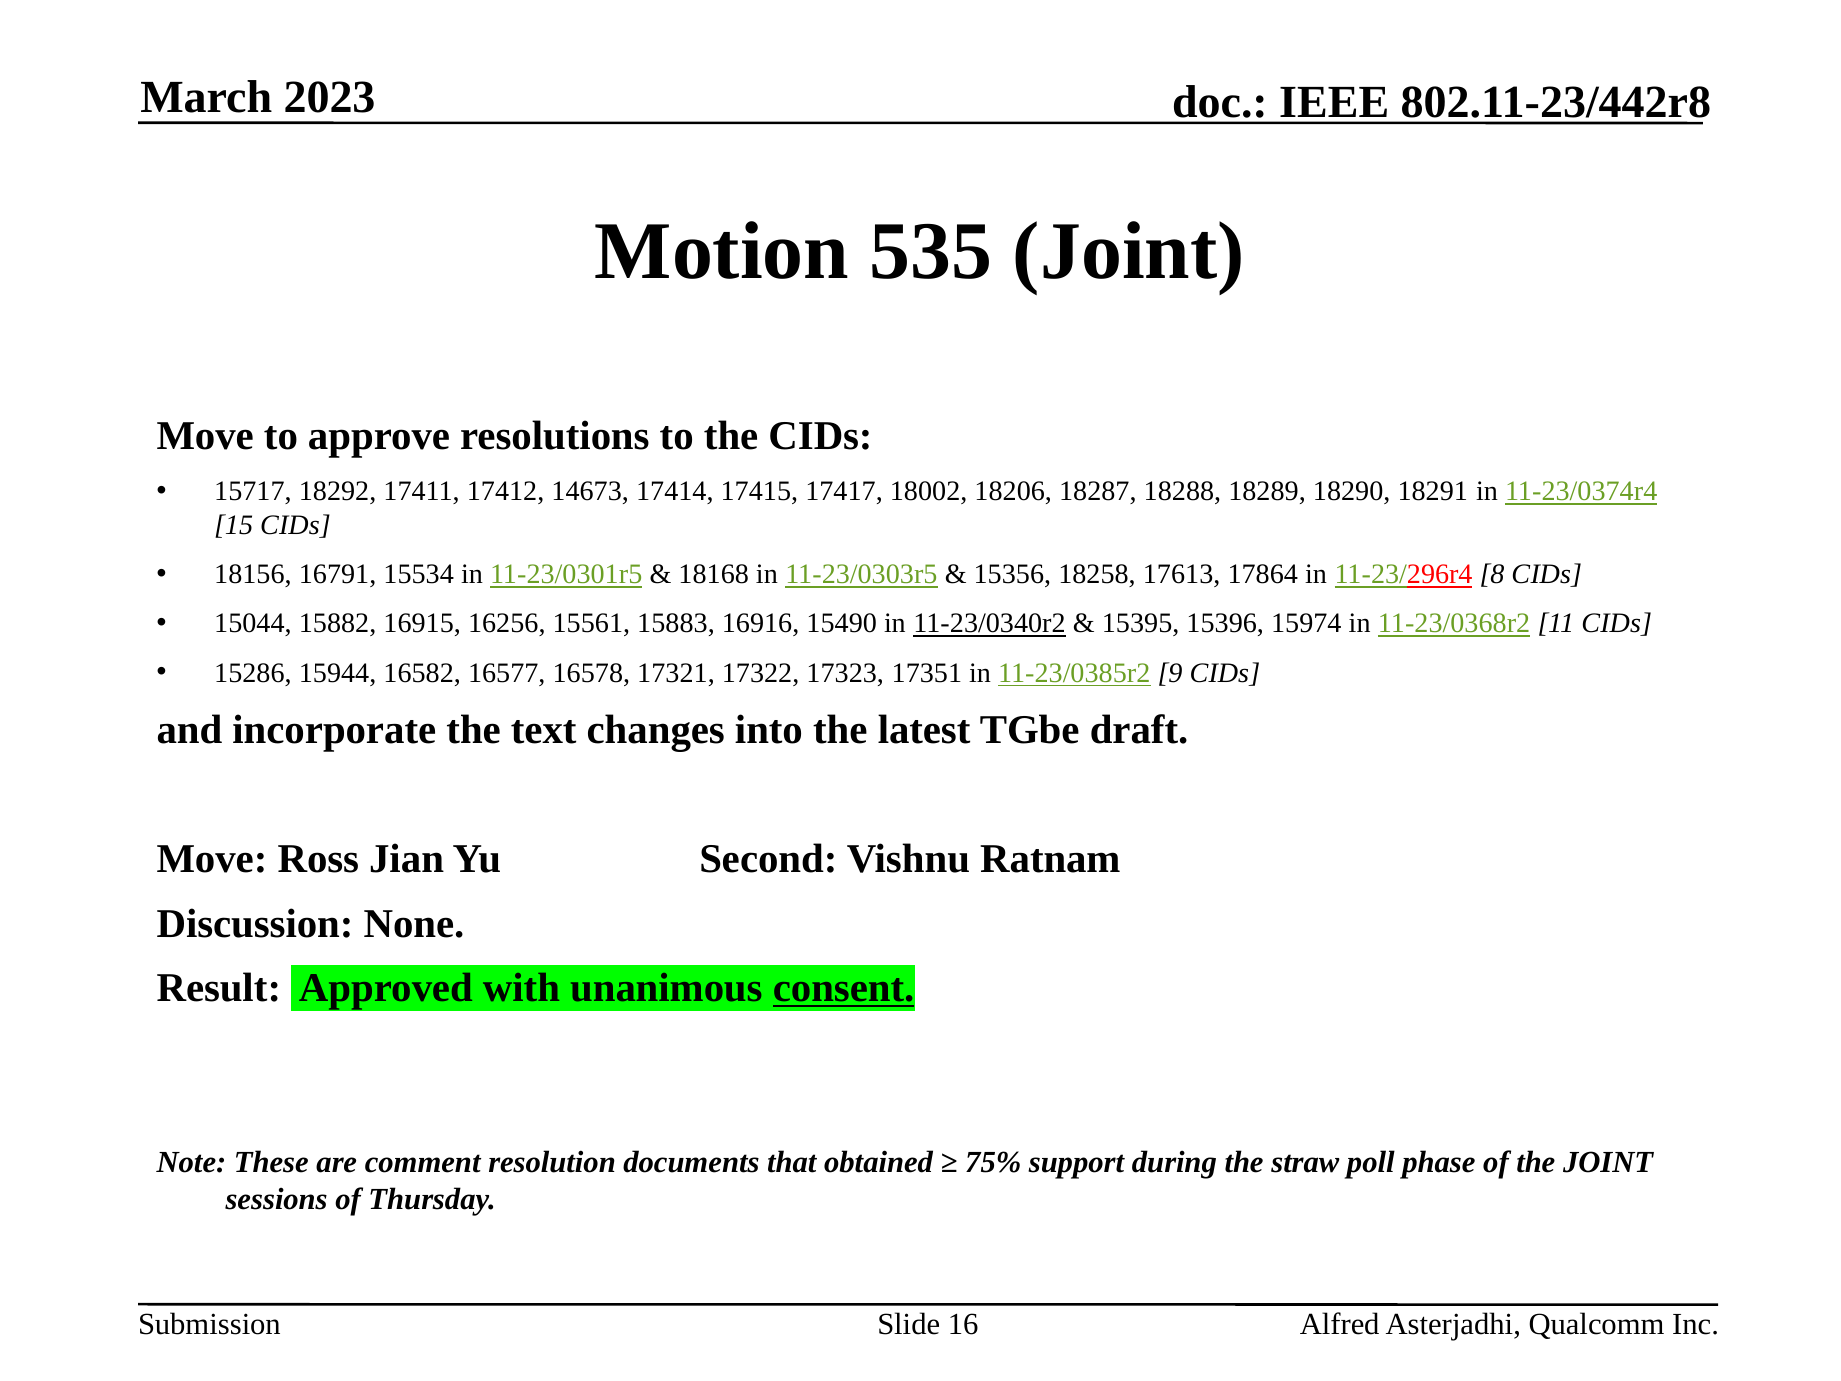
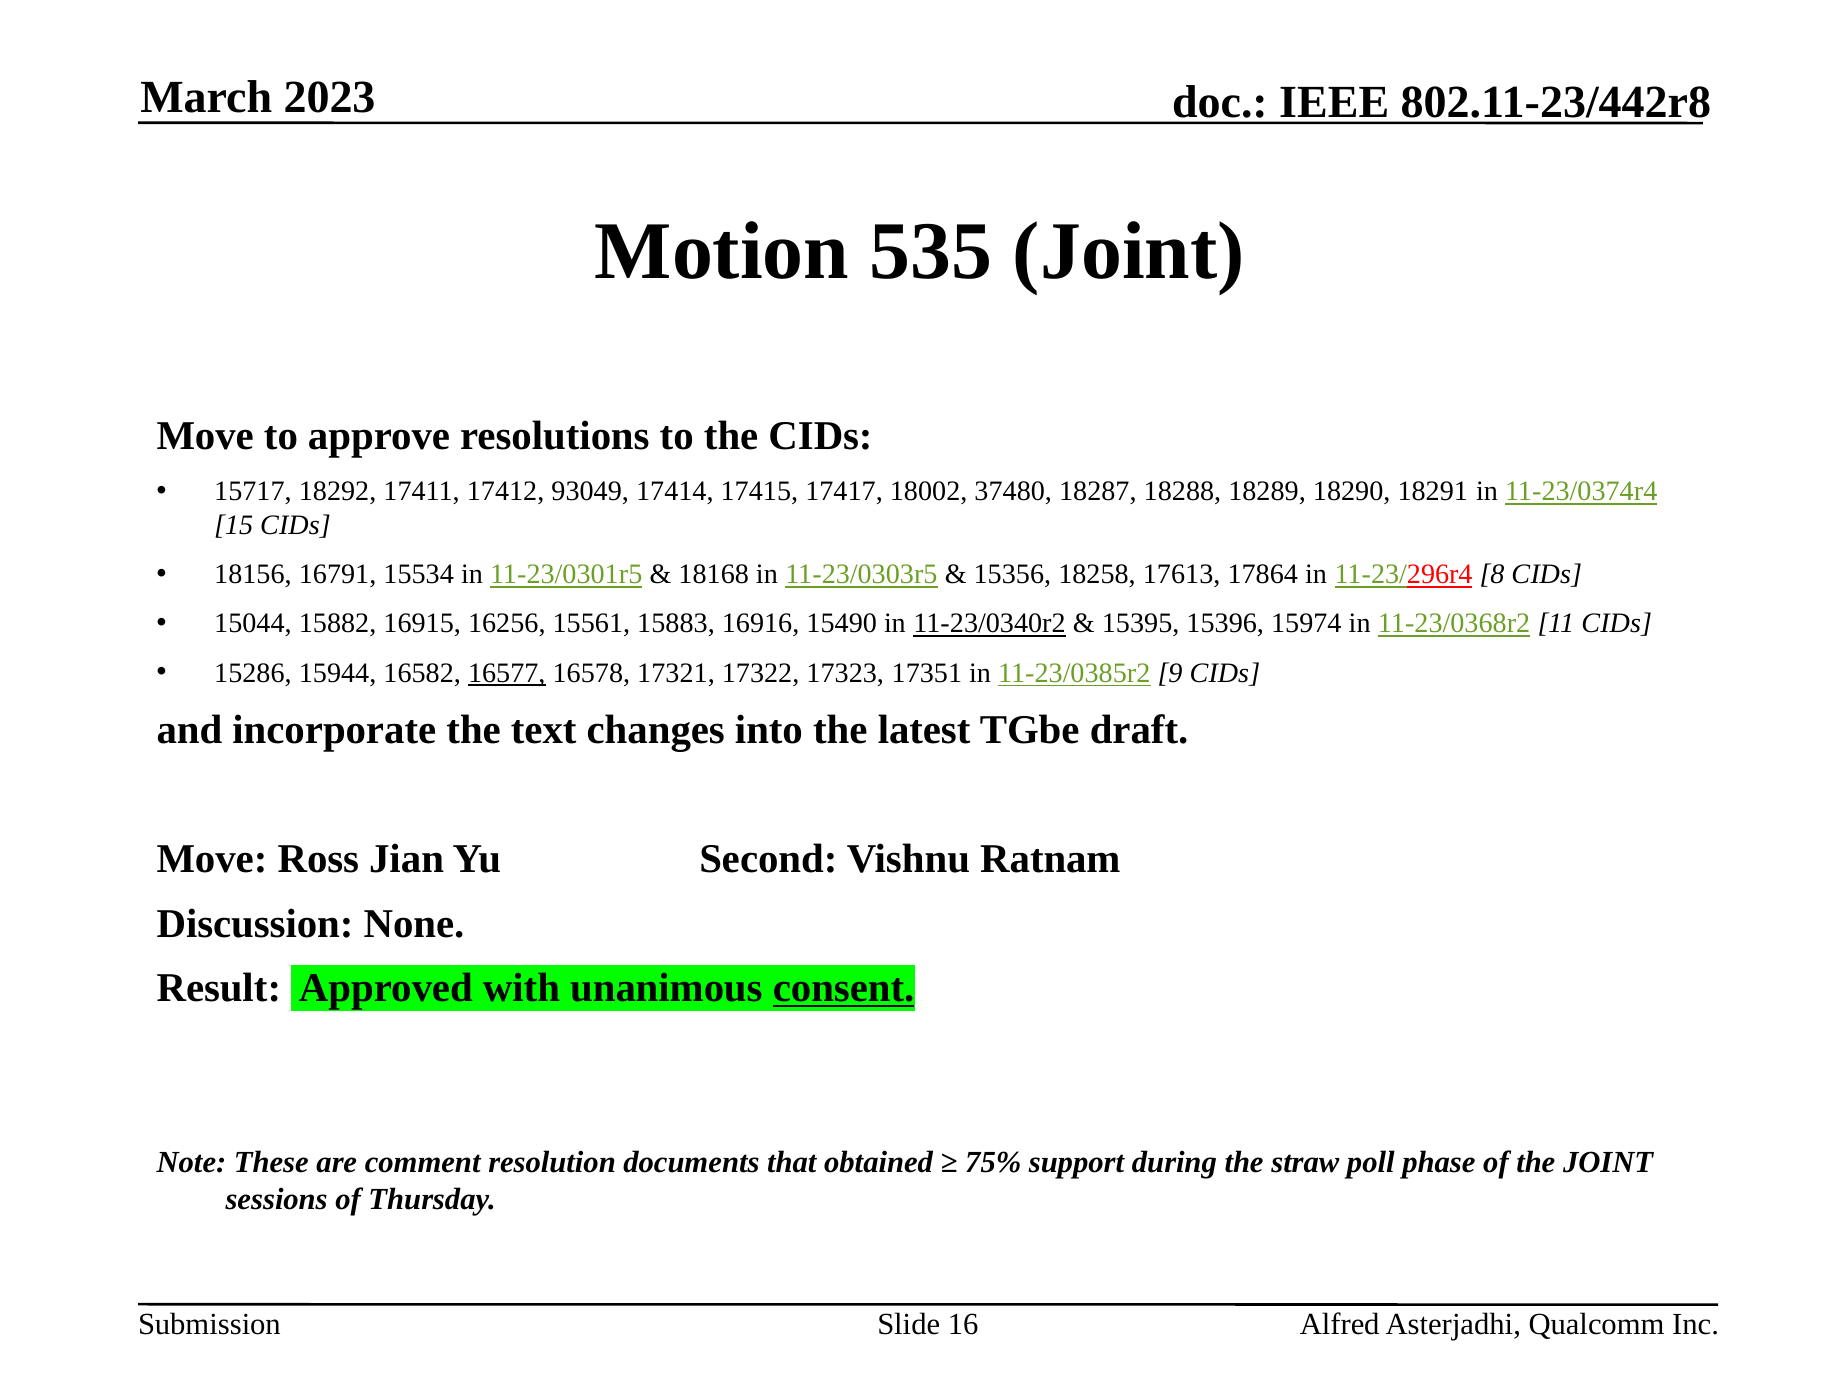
14673: 14673 -> 93049 (590, 491)
18206: 18206 -> 37480 (1013, 491)
16577 underline: none -> present (507, 673)
